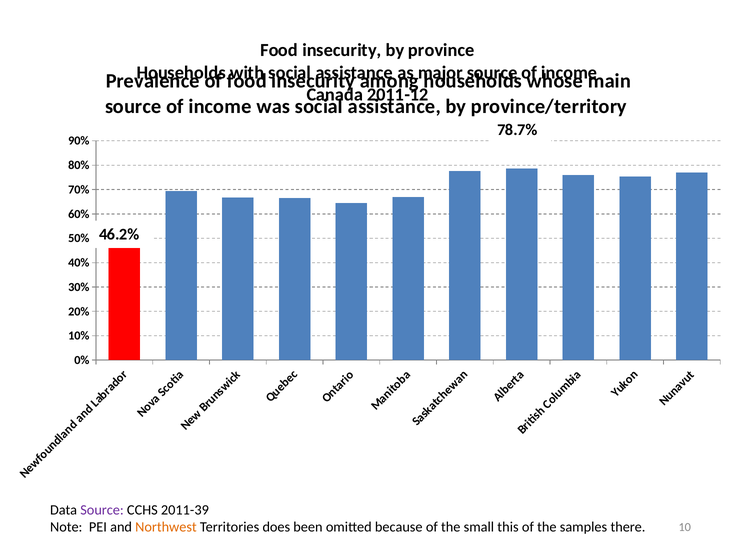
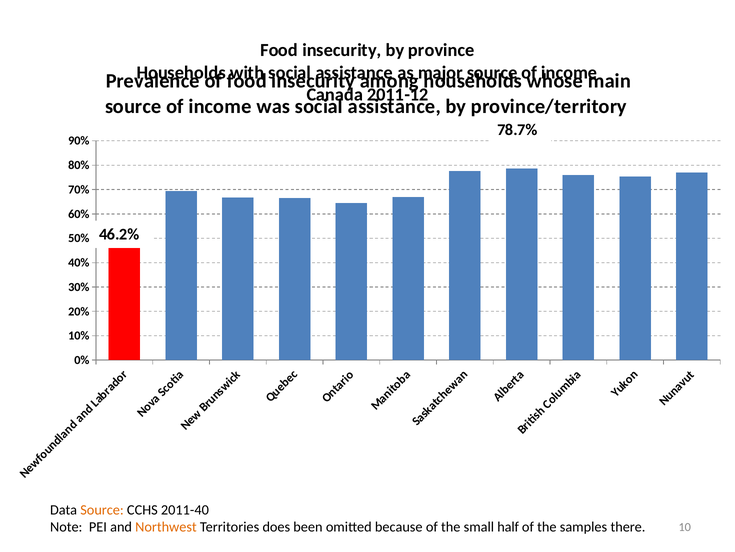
Source colour: purple -> orange (102, 509)
2011-39: 2011-39 -> 2011-40 (185, 509)
this: this -> half (508, 526)
